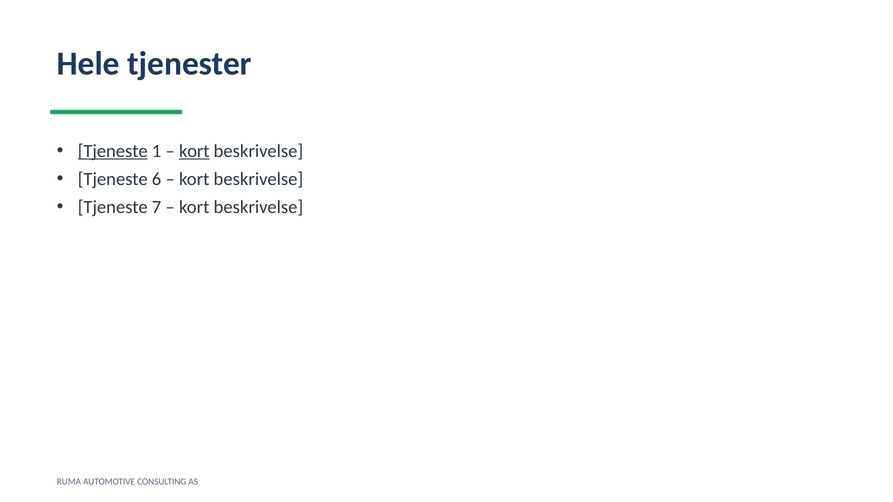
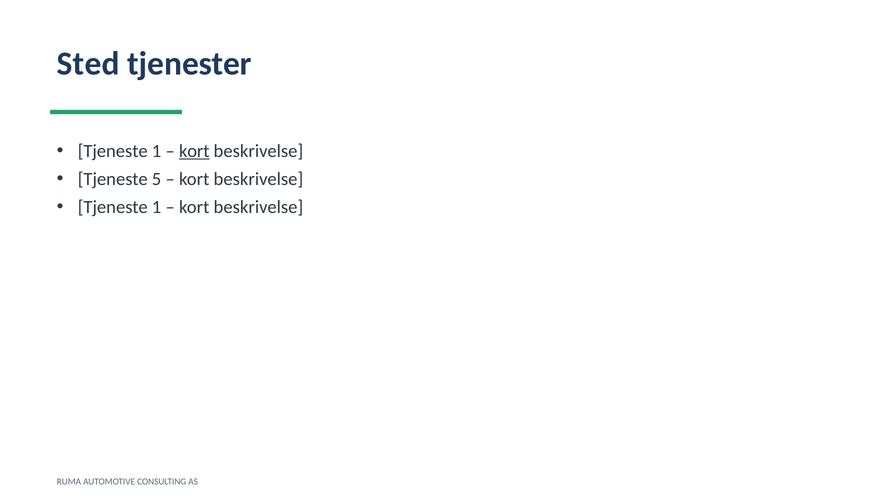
Hele: Hele -> Sted (88, 64)
Tjeneste underline: present -> none (113, 151)
6: 6 -> 5 (157, 179)
7: 7 -> 1 (157, 207)
